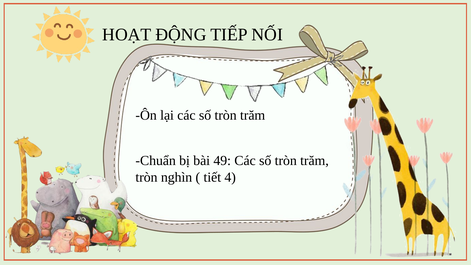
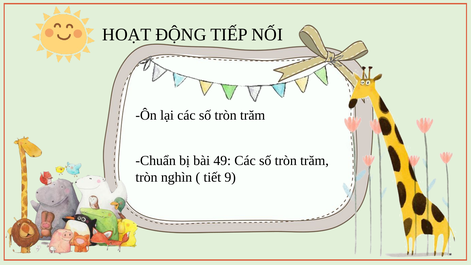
4: 4 -> 9 (230, 177)
